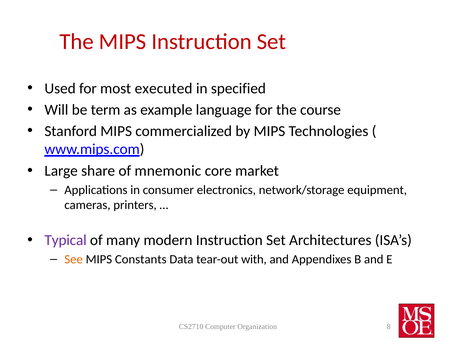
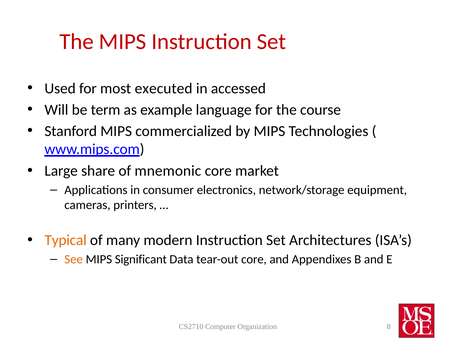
specified: specified -> accessed (238, 88)
Typical colour: purple -> orange (66, 240)
Constants: Constants -> Significant (141, 259)
tear-out with: with -> core (254, 259)
